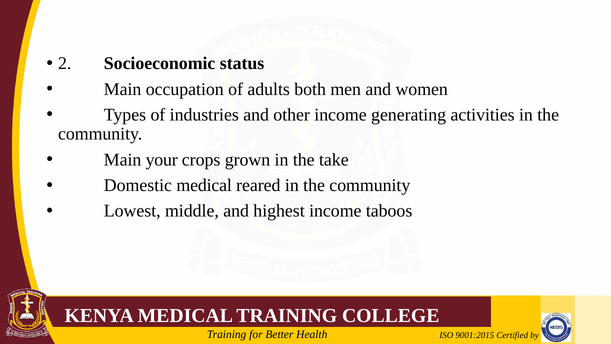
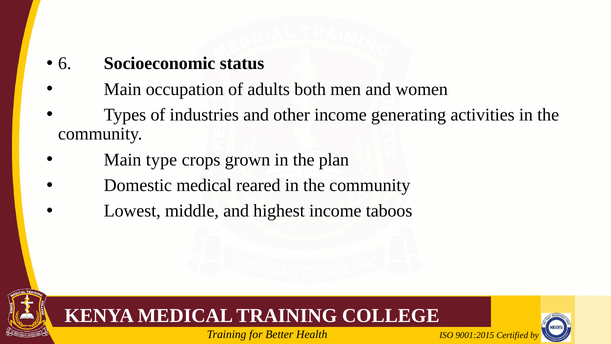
2: 2 -> 6 (65, 63)
your: your -> type (162, 160)
take: take -> plan (334, 160)
